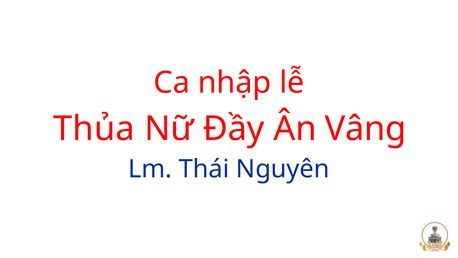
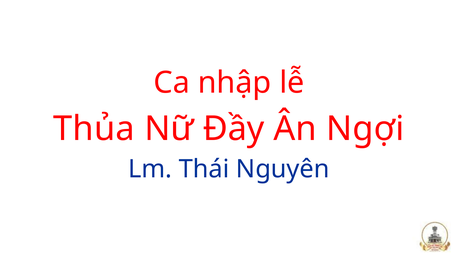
Vâng: Vâng -> Ngợi (365, 129)
